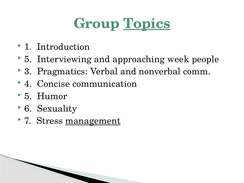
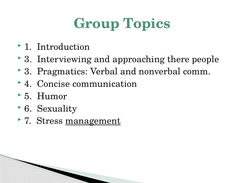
Topics underline: present -> none (147, 24)
5: 5 -> 3 (28, 59)
week: week -> there (178, 59)
